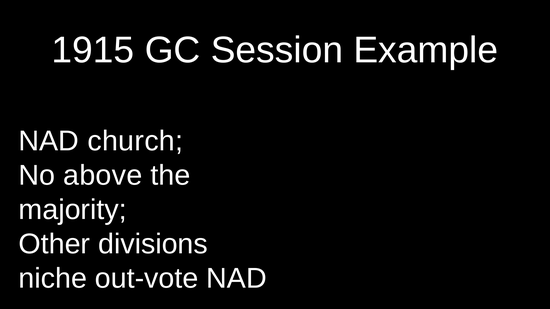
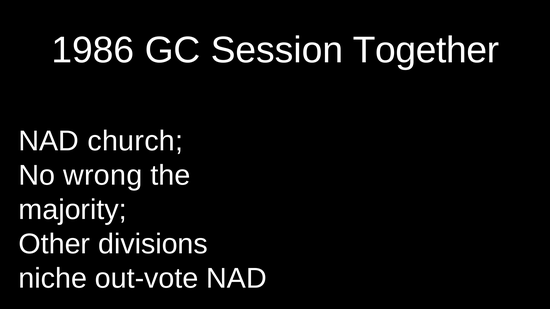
1915: 1915 -> 1986 (93, 50)
Example: Example -> Together (426, 50)
above: above -> wrong (103, 176)
